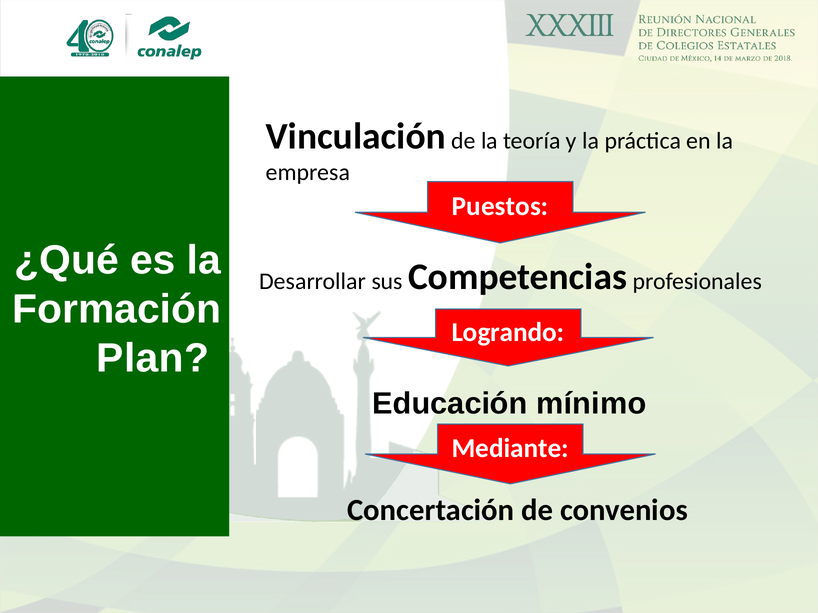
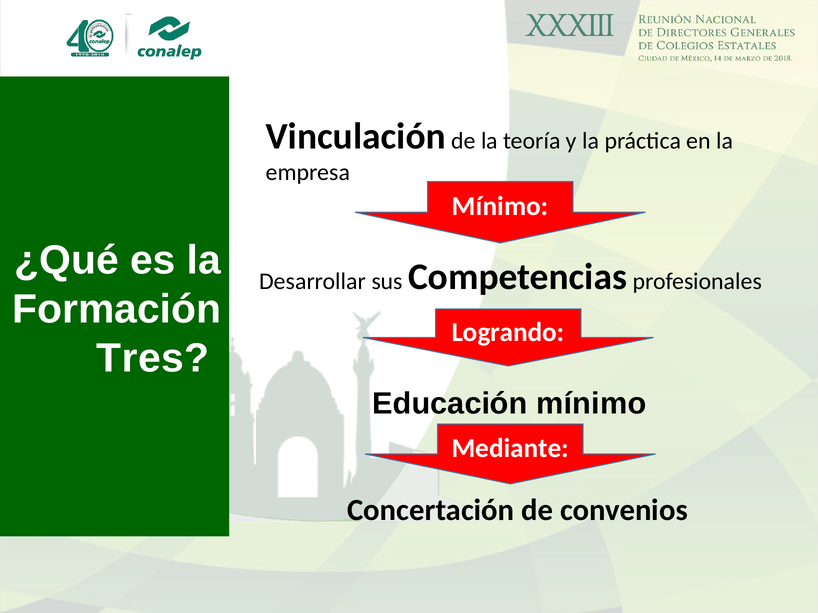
Puestos: Puestos -> Mínimo (500, 207)
Plan: Plan -> Tres (153, 359)
